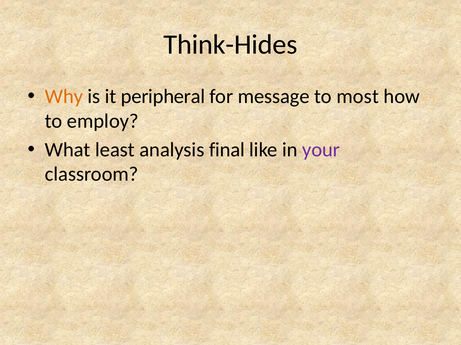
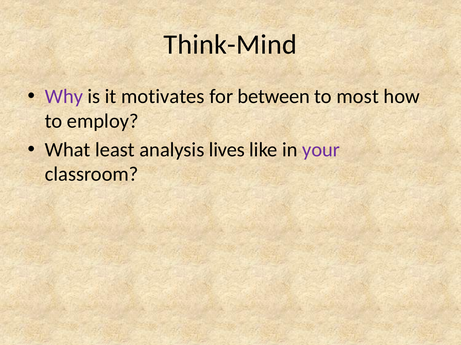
Think-Hides: Think-Hides -> Think-Mind (230, 45)
Why colour: orange -> purple (64, 97)
peripheral: peripheral -> motivates (163, 97)
message: message -> between (274, 97)
final: final -> lives (227, 150)
